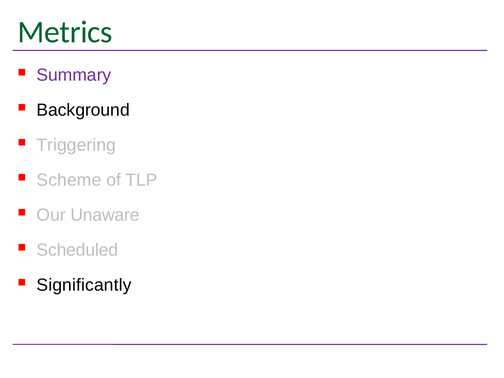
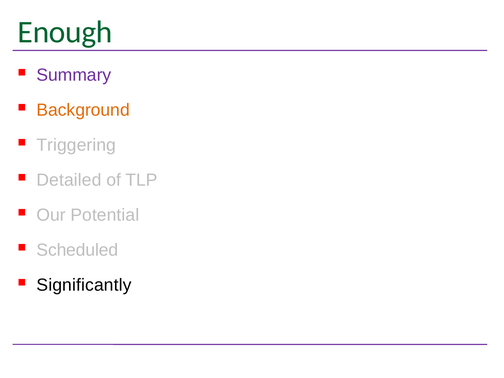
Metrics: Metrics -> Enough (65, 32)
Background colour: black -> orange (83, 110)
Scheme: Scheme -> Detailed (69, 180)
Unaware: Unaware -> Potential (105, 215)
